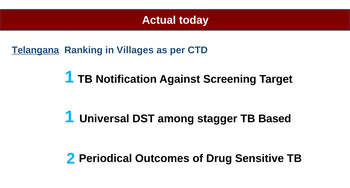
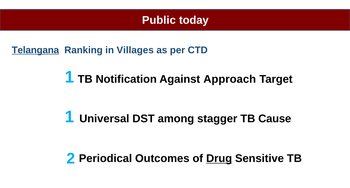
Actual: Actual -> Public (159, 20)
Screening: Screening -> Approach (230, 79)
Based: Based -> Cause (275, 118)
Drug underline: none -> present (219, 158)
